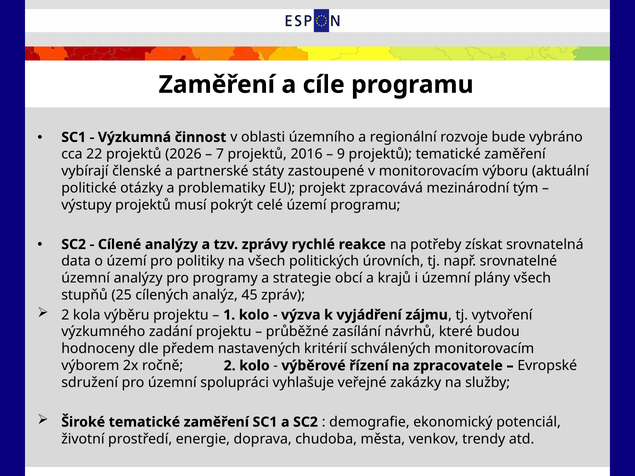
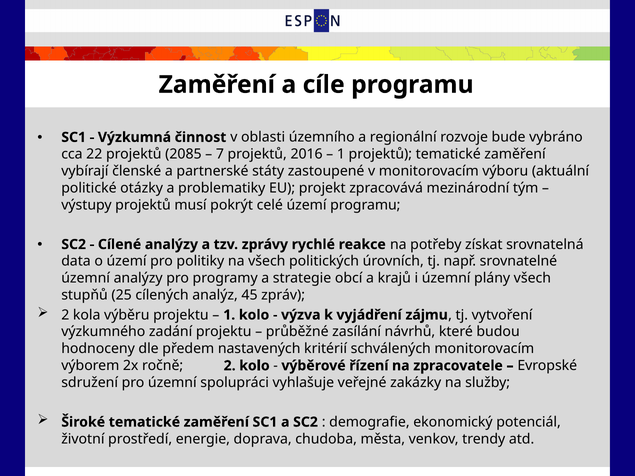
2026: 2026 -> 2085 (183, 154)
9: 9 -> 1 (341, 154)
